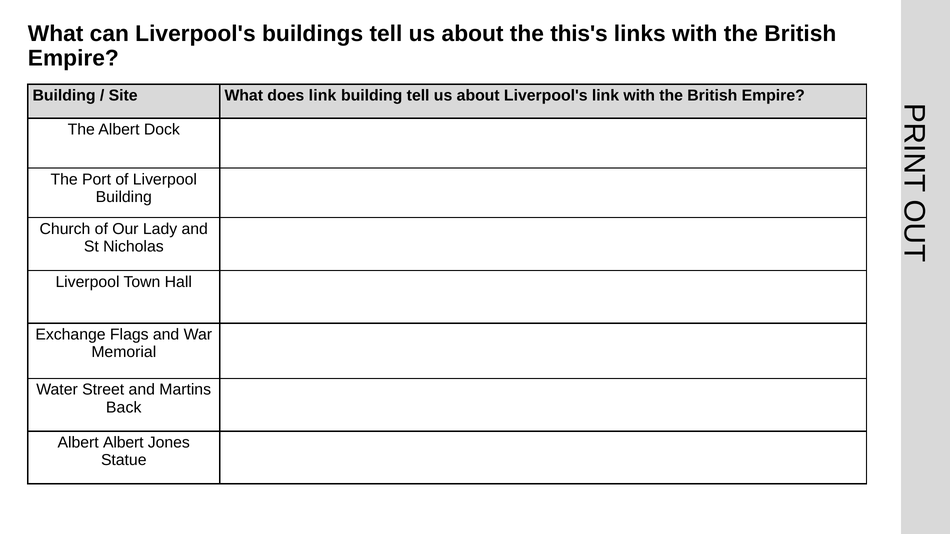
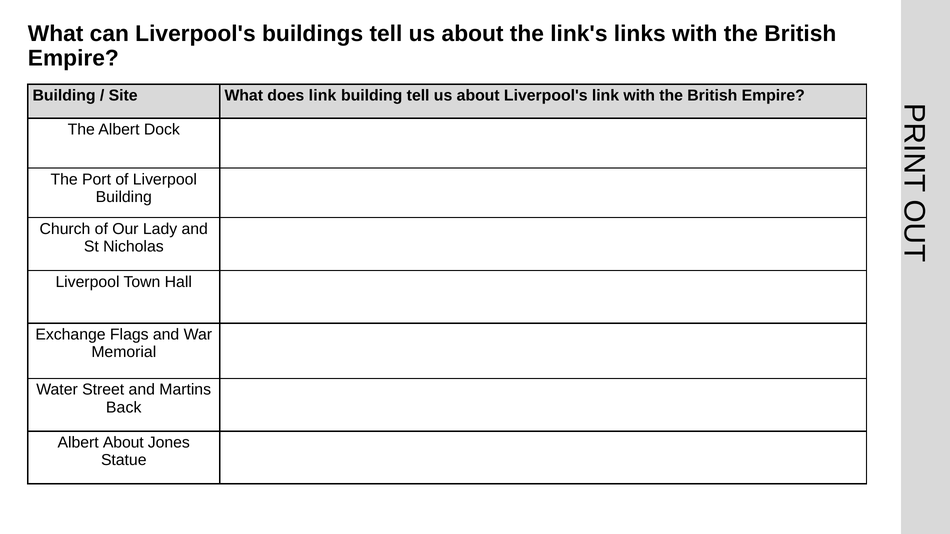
this's: this's -> link's (579, 34)
Albert Albert: Albert -> About (123, 443)
